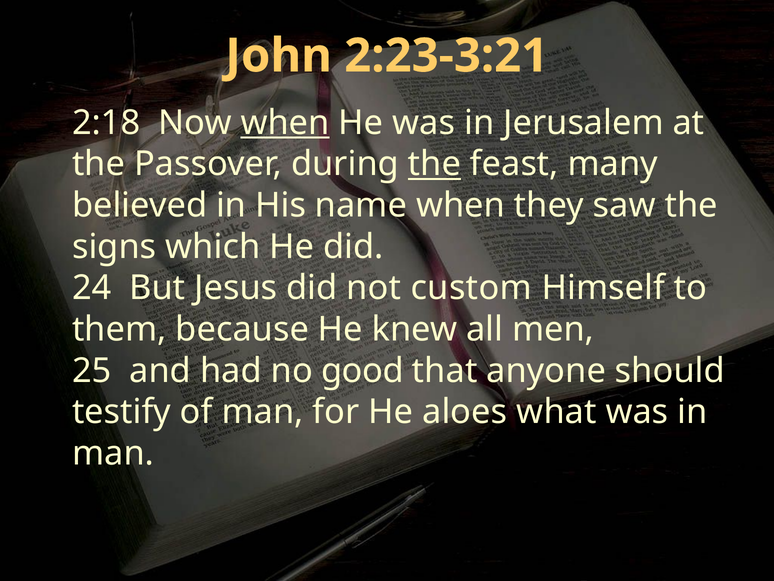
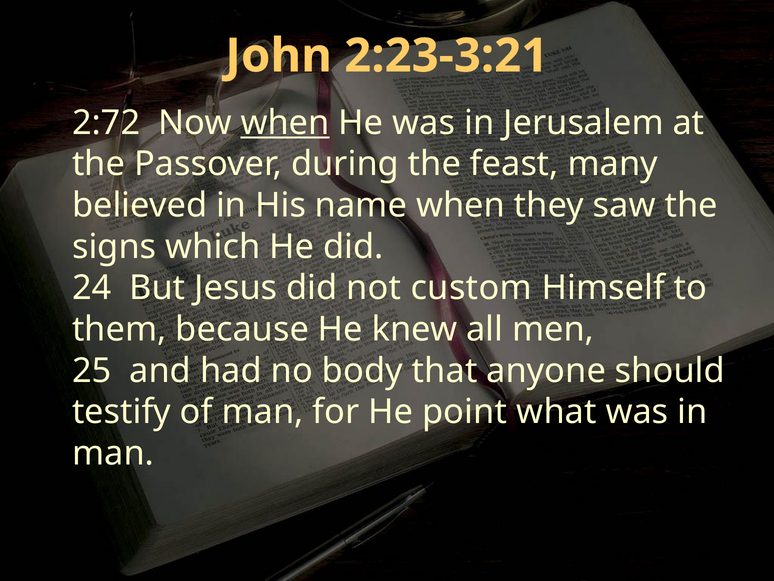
2:18: 2:18 -> 2:72 (106, 123)
the underline: present -> none (435, 164)
good: good -> body (362, 370)
aloes: aloes -> point (465, 412)
